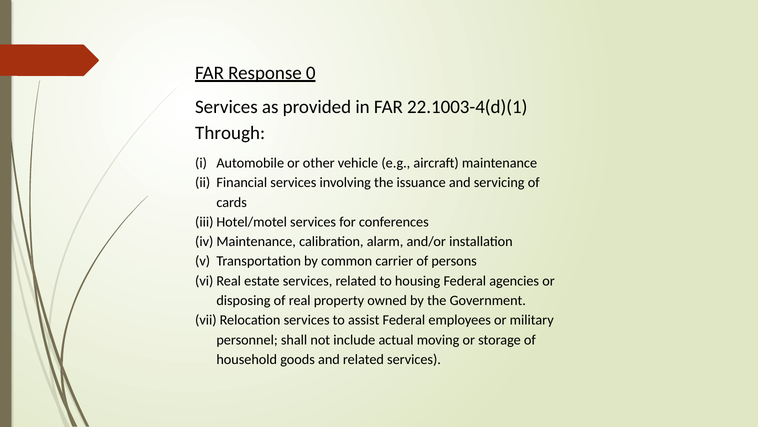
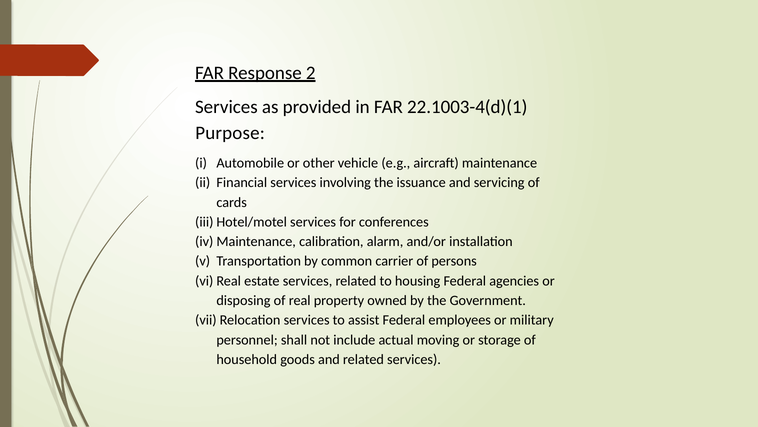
0: 0 -> 2 (311, 73)
Through: Through -> Purpose (230, 133)
